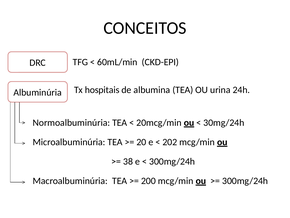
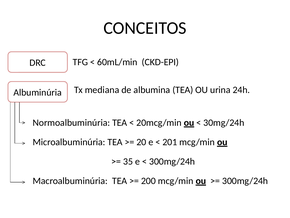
hospitais: hospitais -> mediana (102, 90)
202: 202 -> 201 (170, 142)
38: 38 -> 35 (128, 161)
